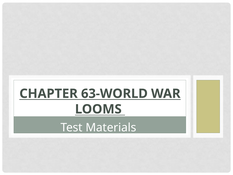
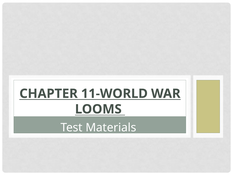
63-WORLD: 63-WORLD -> 11-WORLD (114, 93)
